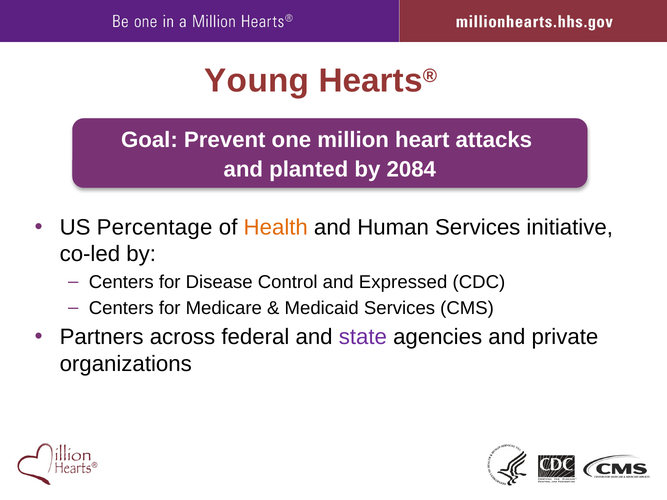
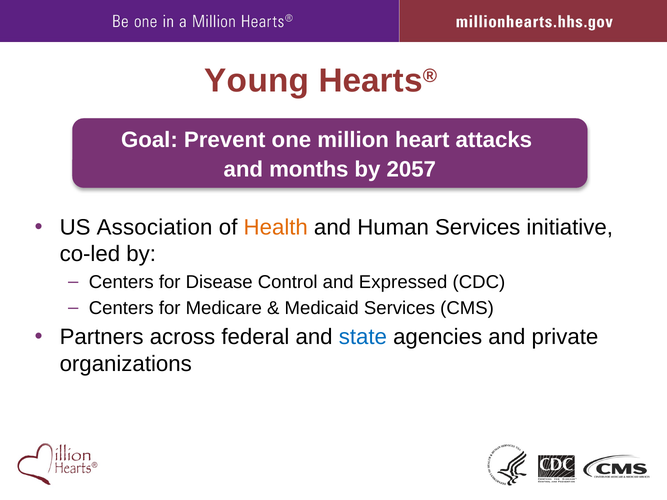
planted: planted -> months (309, 169)
2084: 2084 -> 2057 (411, 169)
Percentage: Percentage -> Association (155, 228)
state colour: purple -> blue (363, 337)
